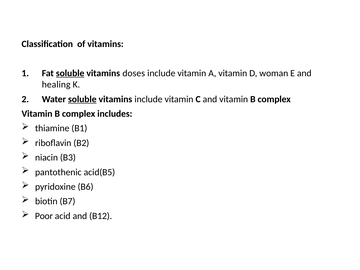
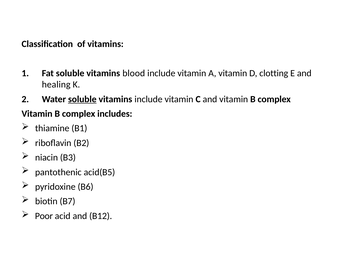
soluble underline: present -> none (70, 73)
doses: doses -> blood (134, 73)
woman: woman -> clotting (274, 73)
